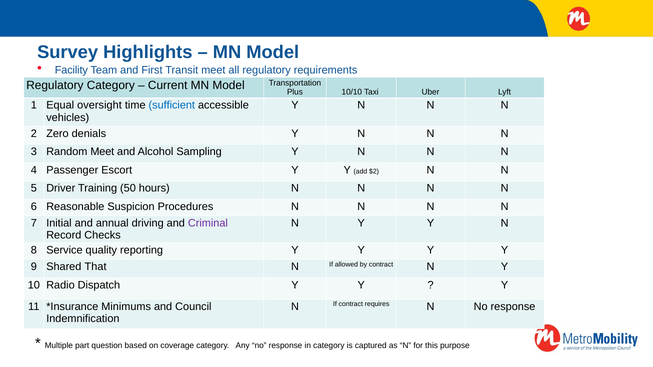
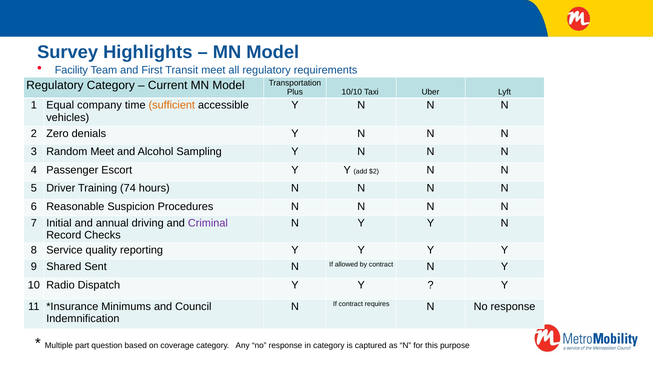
oversight: oversight -> company (100, 105)
sufficient colour: blue -> orange (172, 105)
50: 50 -> 74 (128, 189)
That: That -> Sent (96, 267)
